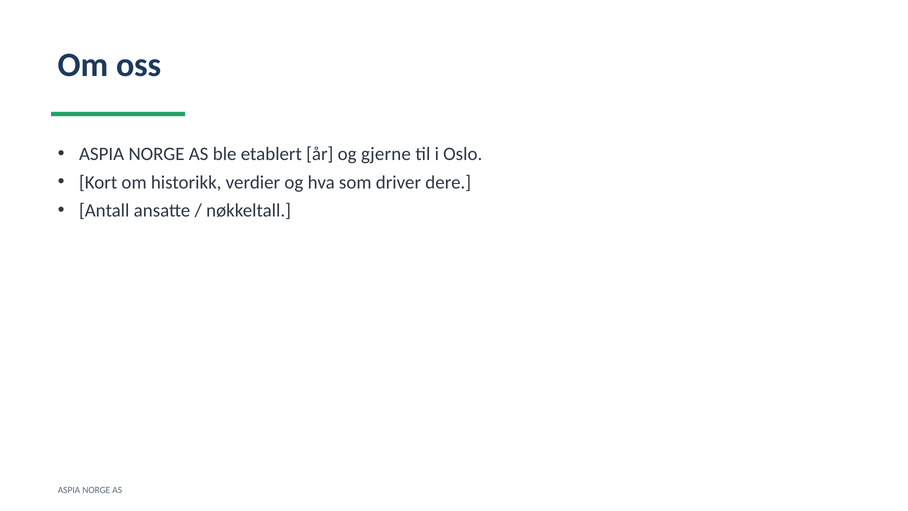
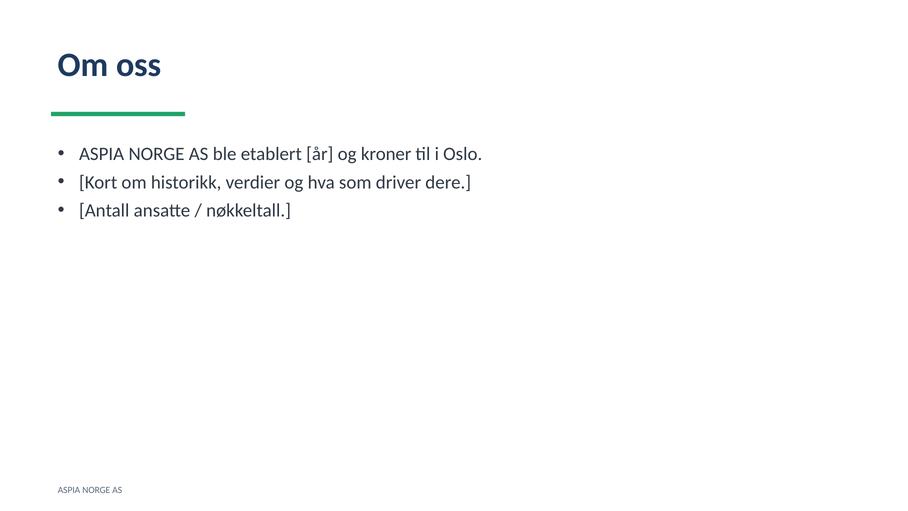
gjerne: gjerne -> kroner (386, 154)
